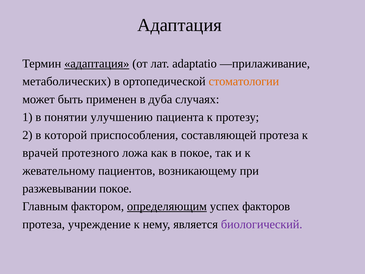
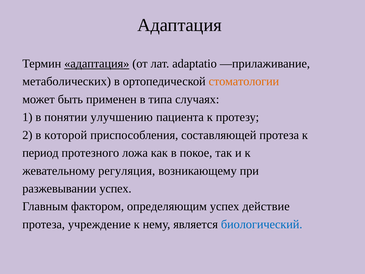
дуба: дуба -> типа (160, 99)
врачей: врачей -> период (40, 153)
пациентов: пациентов -> регуляция (127, 171)
разжевывании покое: покое -> успех (115, 188)
определяющим underline: present -> none (167, 206)
факторов: факторов -> действие (266, 206)
биологический colour: purple -> blue (262, 224)
